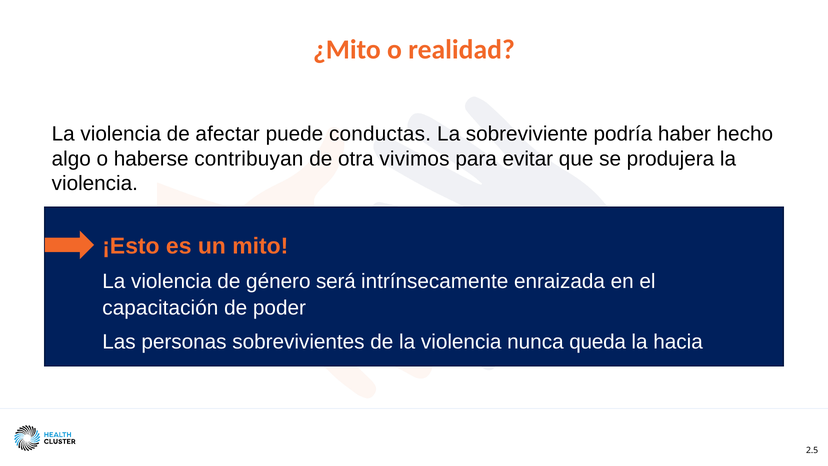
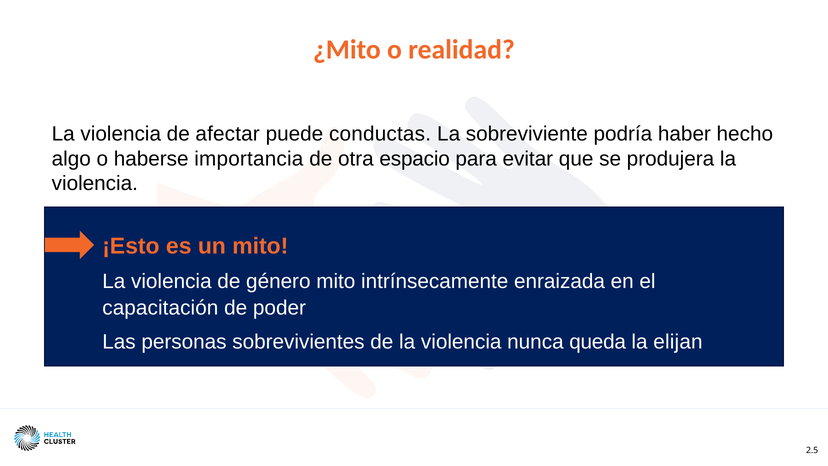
contribuyan: contribuyan -> importancia (249, 159)
vivimos: vivimos -> espacio (415, 159)
género será: será -> mito (336, 281)
hacia: hacia -> elijan (678, 342)
